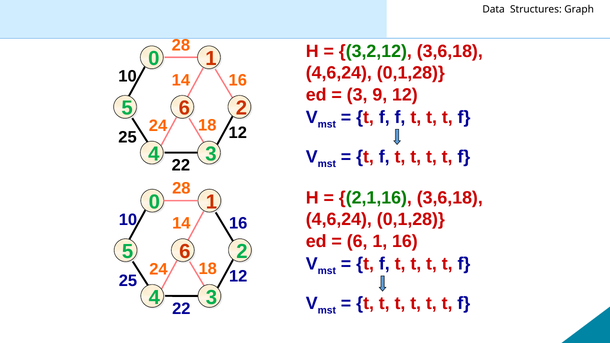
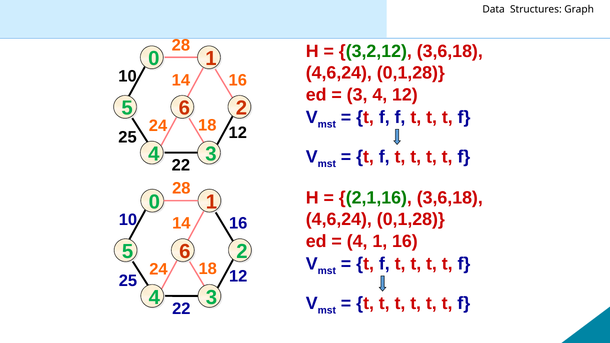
3 9: 9 -> 4 (380, 95)
6: 6 -> 4 (357, 242)
